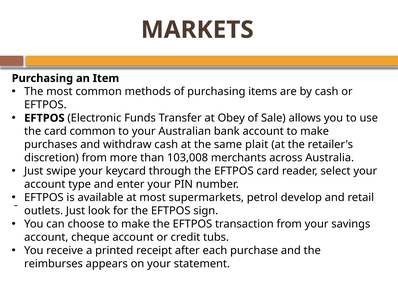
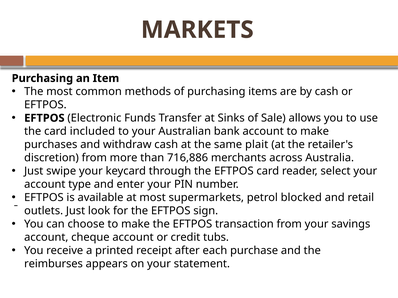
Obey: Obey -> Sinks (231, 118)
card common: common -> included (92, 132)
103,008: 103,008 -> 716,886 (188, 158)
develop: develop -> blocked (301, 198)
